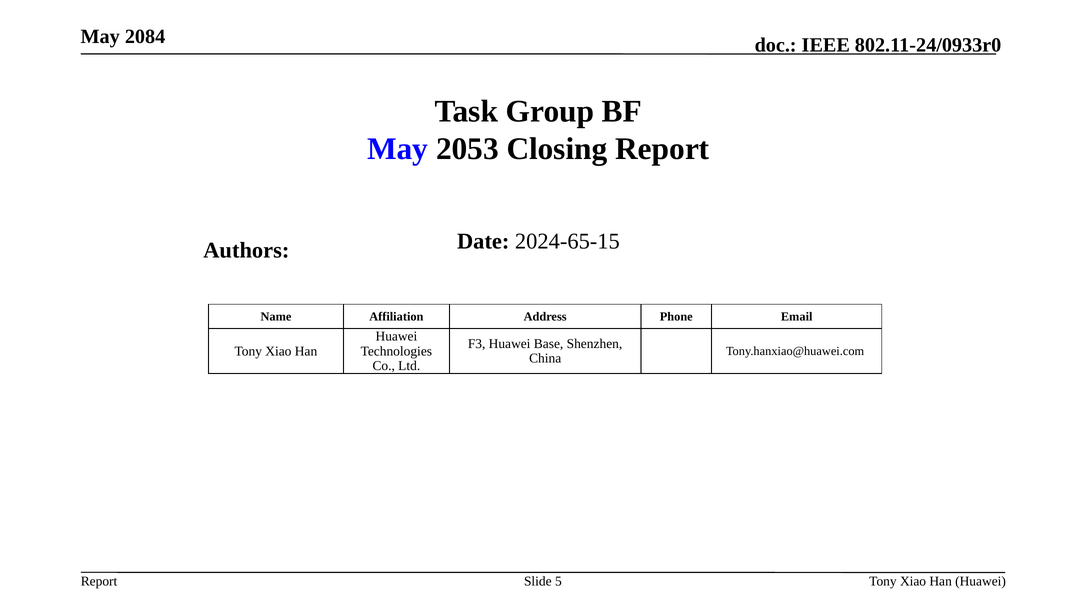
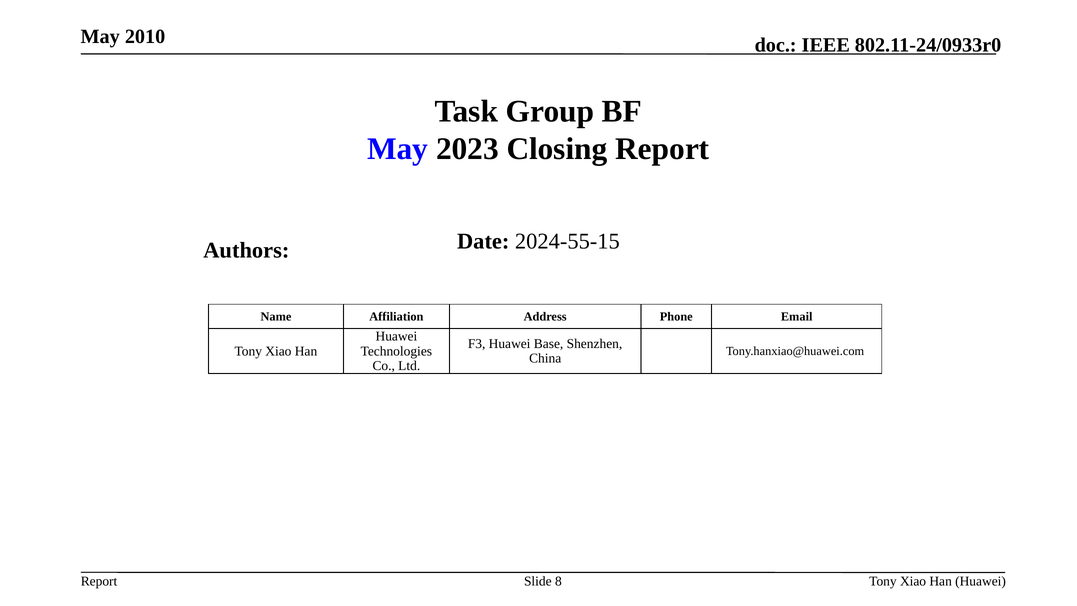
2084: 2084 -> 2010 (145, 37)
2053: 2053 -> 2023 (467, 149)
2024-65-15: 2024-65-15 -> 2024-55-15 (567, 241)
5: 5 -> 8 (558, 581)
